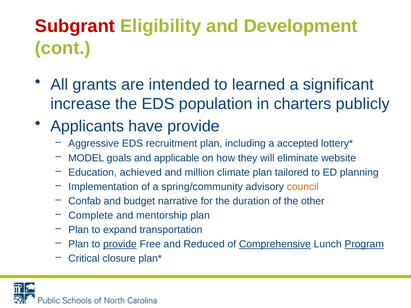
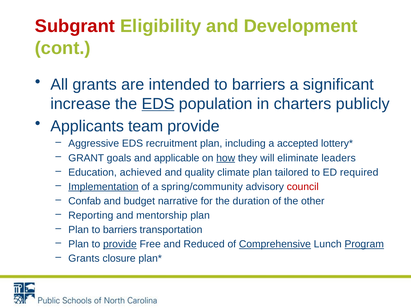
intended to learned: learned -> barriers (259, 85)
EDS underline: none -> present (158, 104)
have: have -> team (146, 126)
MODEL: MODEL -> GRANT (86, 158)
how underline: none -> present (226, 158)
website: website -> leaders (339, 158)
million: million -> quality (200, 172)
planning: planning -> required (359, 172)
Implementation underline: none -> present (103, 187)
council colour: orange -> red (303, 187)
Complete: Complete -> Reporting (91, 216)
Plan to expand: expand -> barriers (120, 230)
Critical: Critical -> Grants (84, 259)
